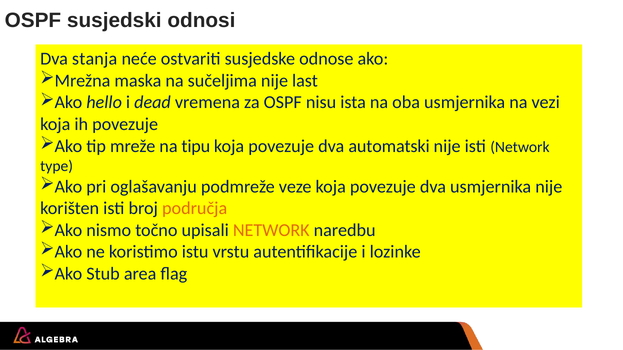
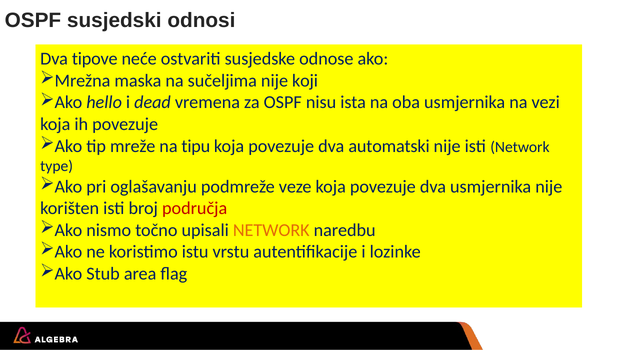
stanja: stanja -> tipove (95, 59)
last: last -> koji (305, 81)
područja colour: orange -> red (195, 209)
